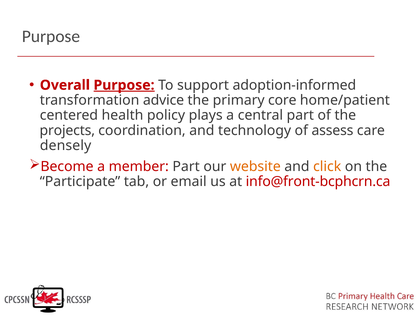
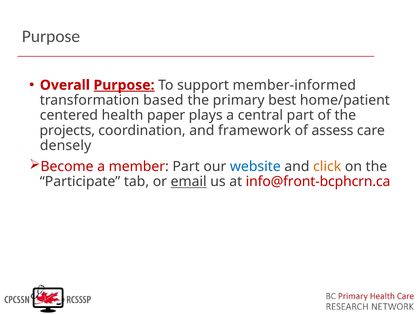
adoption-informed: adoption-informed -> member-informed (294, 85)
advice: advice -> based (163, 100)
core: core -> best (282, 100)
policy: policy -> paper (166, 115)
technology: technology -> framework (255, 130)
website colour: orange -> blue (255, 167)
email underline: none -> present (189, 182)
